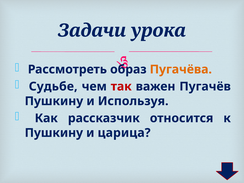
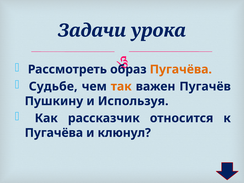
так colour: red -> orange (121, 86)
Пушкину: Пушкину -> Пугачёва (54, 133)
царица: царица -> клюнул (124, 133)
